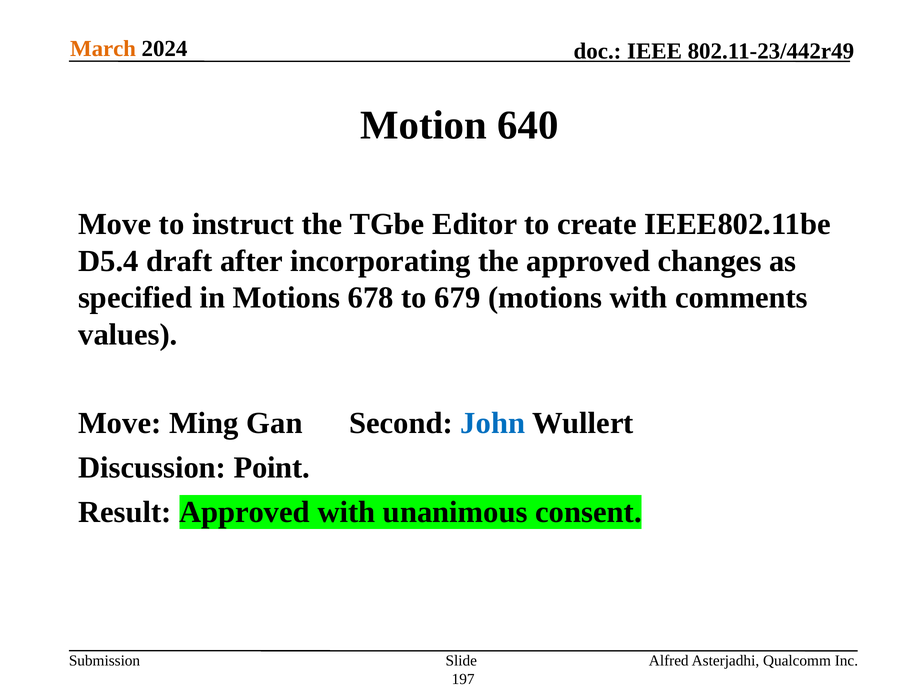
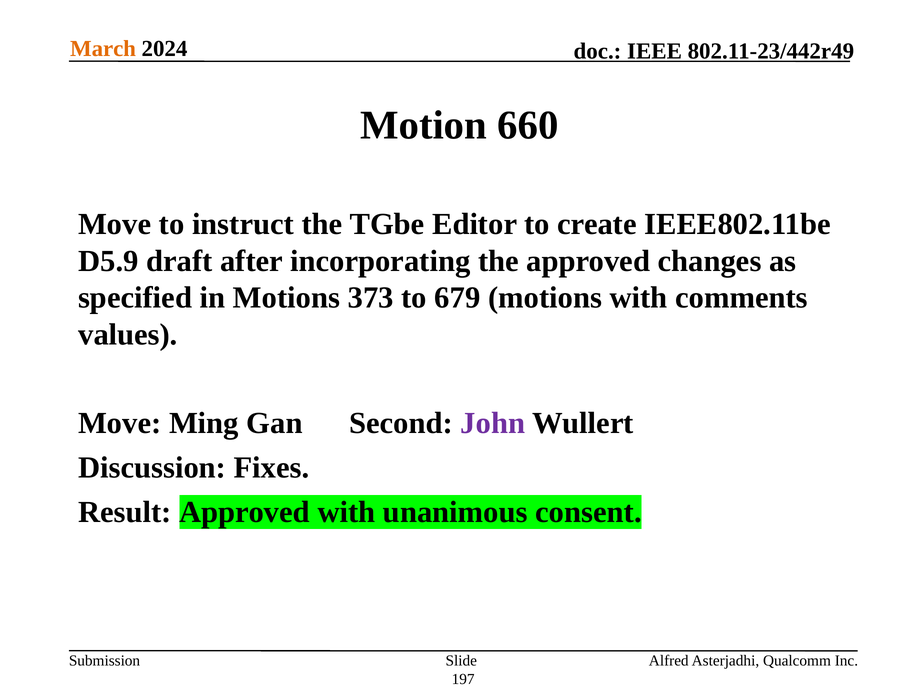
640: 640 -> 660 (528, 125)
D5.4: D5.4 -> D5.9 (108, 261)
678: 678 -> 373 (371, 298)
John colour: blue -> purple (493, 423)
Point: Point -> Fixes (272, 468)
